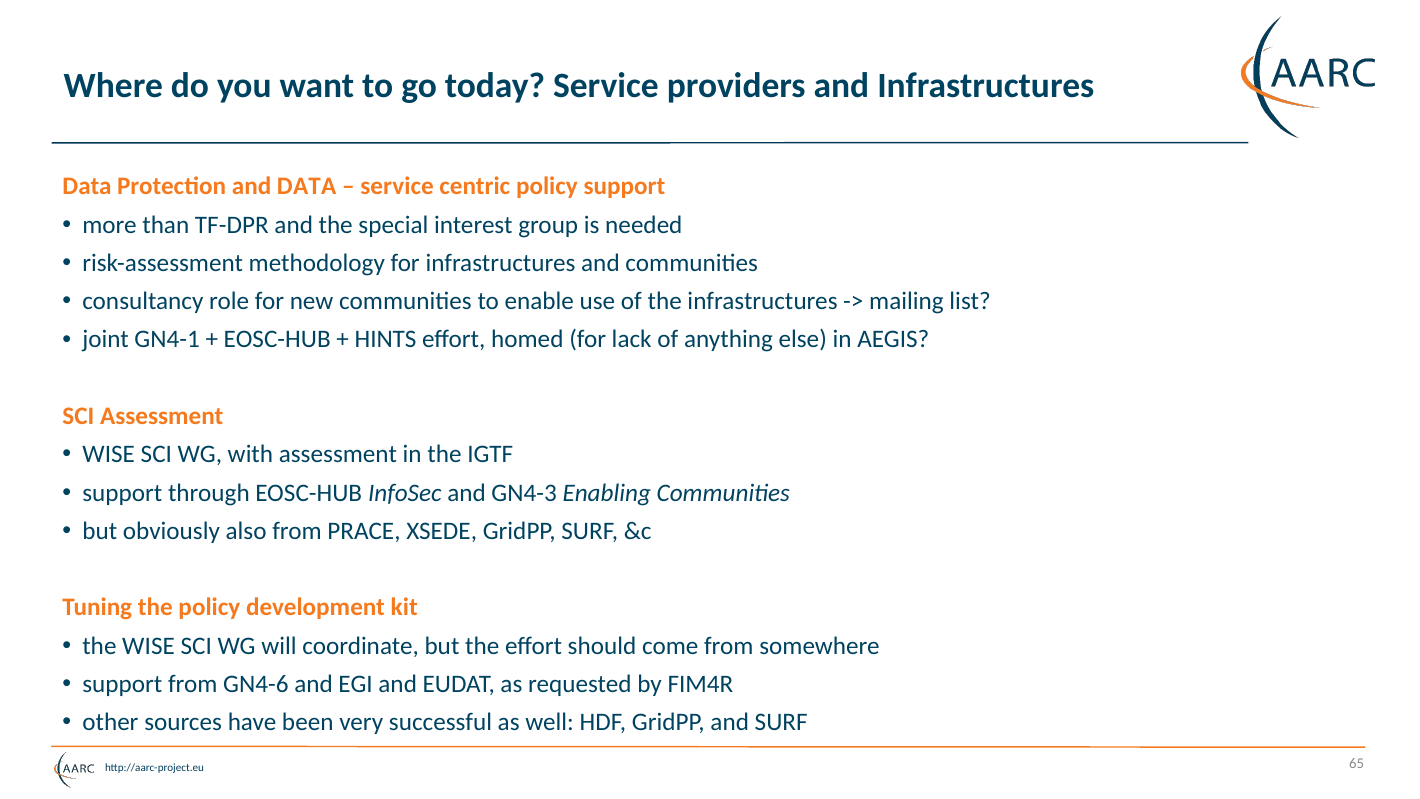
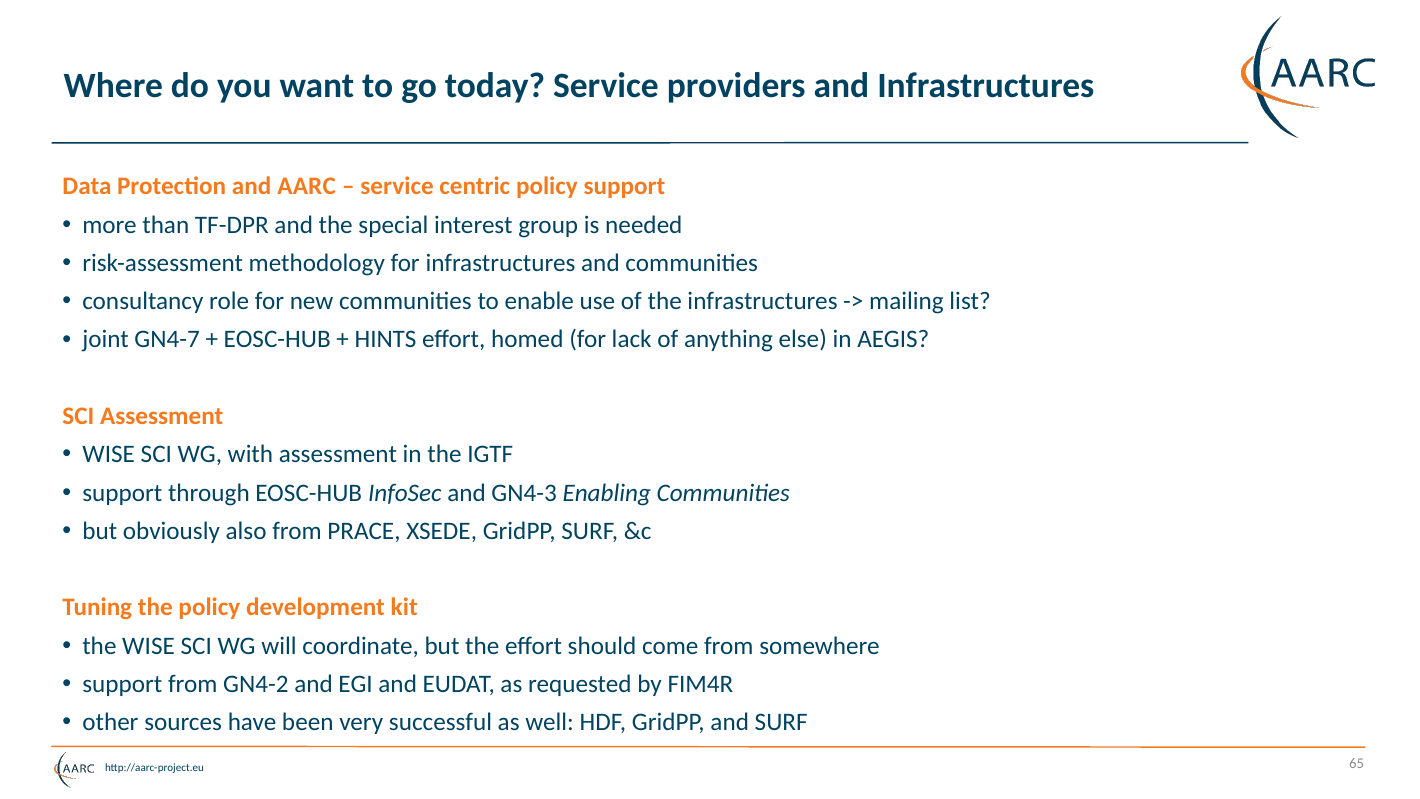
and DATA: DATA -> AARC (307, 186)
GN4-1: GN4-1 -> GN4-7 (167, 339)
GN4-6: GN4-6 -> GN4-2 (256, 684)
